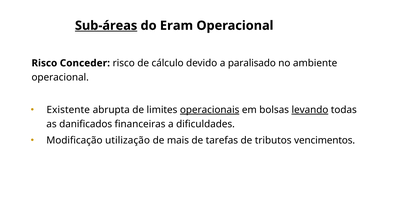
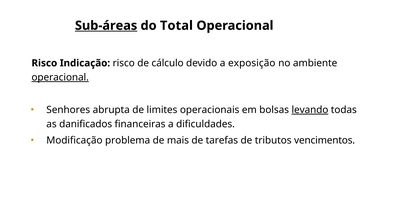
Eram: Eram -> Total (176, 26)
Conceder: Conceder -> Indicação (85, 63)
paralisado: paralisado -> exposição (252, 63)
operacional underline: none -> present (60, 77)
Existente: Existente -> Senhores (68, 110)
operacionais underline: present -> none (210, 110)
utilização: utilização -> problema (128, 140)
